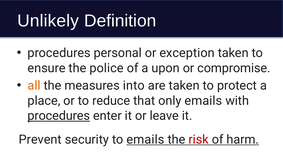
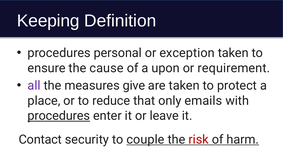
Unlikely: Unlikely -> Keeping (48, 21)
police: police -> cause (107, 68)
compromise: compromise -> requirement (234, 68)
all colour: orange -> purple (34, 86)
into: into -> give (134, 86)
Prevent: Prevent -> Contact (40, 140)
to emails: emails -> couple (145, 140)
